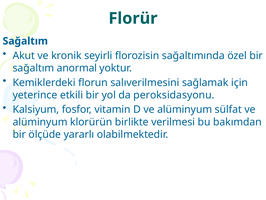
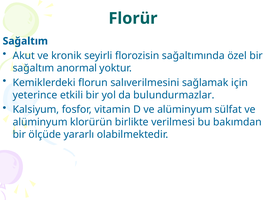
peroksidasyonu: peroksidasyonu -> bulundurmazlar (174, 95)
